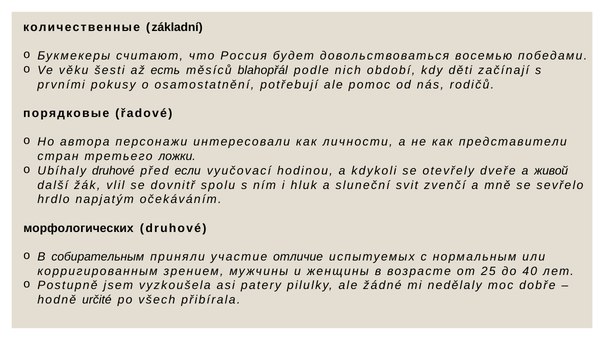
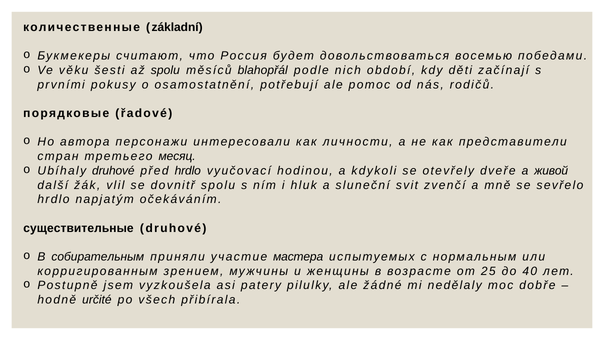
až есть: есть -> spolu (165, 70)
ложки: ложки -> месяц (177, 156)
před если: если -> hrdlo (188, 171)
морфологических: морфологических -> существительные (78, 228)
отличие: отличие -> мастера (298, 257)
